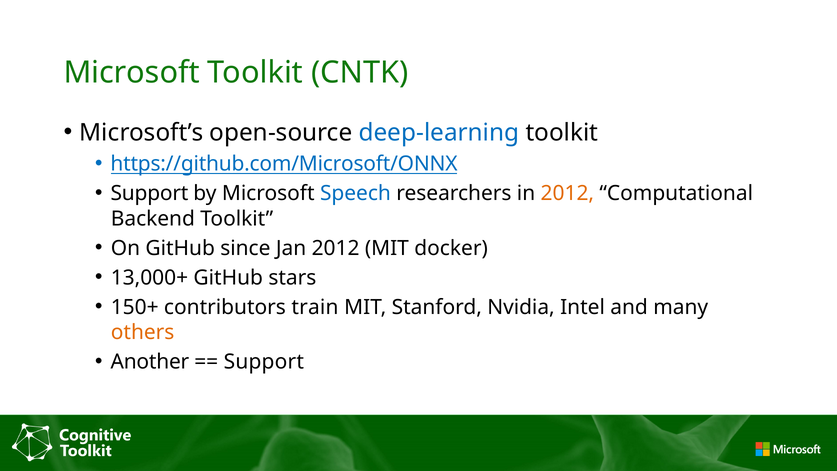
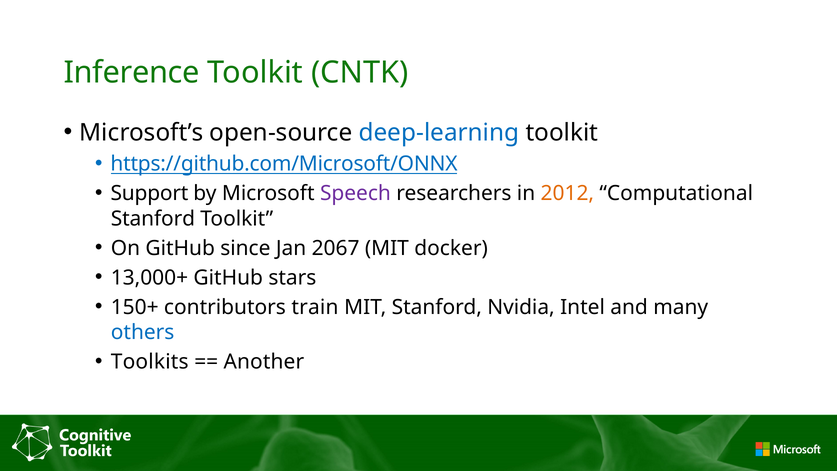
Microsoft: Microsoft -> Inference (132, 73)
Speech colour: blue -> purple (355, 193)
Backend: Backend -> Stanford (153, 219)
Jan 2012: 2012 -> 2067 (336, 248)
others colour: orange -> blue (143, 332)
Another: Another -> Toolkits (150, 362)
Support: Support -> Another (264, 362)
